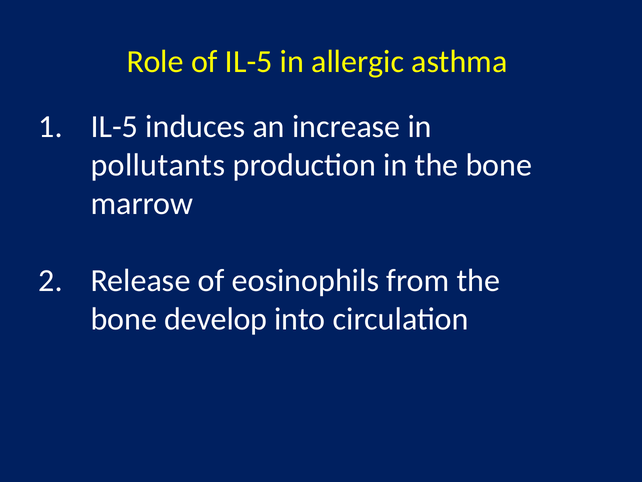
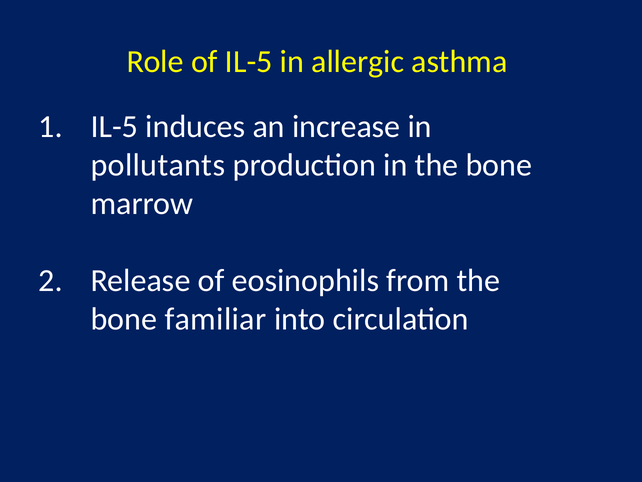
develop: develop -> familiar (215, 319)
